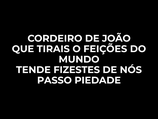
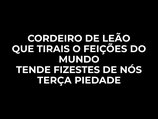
JOÃO: JOÃO -> LEÃO (116, 38)
PASSO: PASSO -> TERÇA (54, 80)
